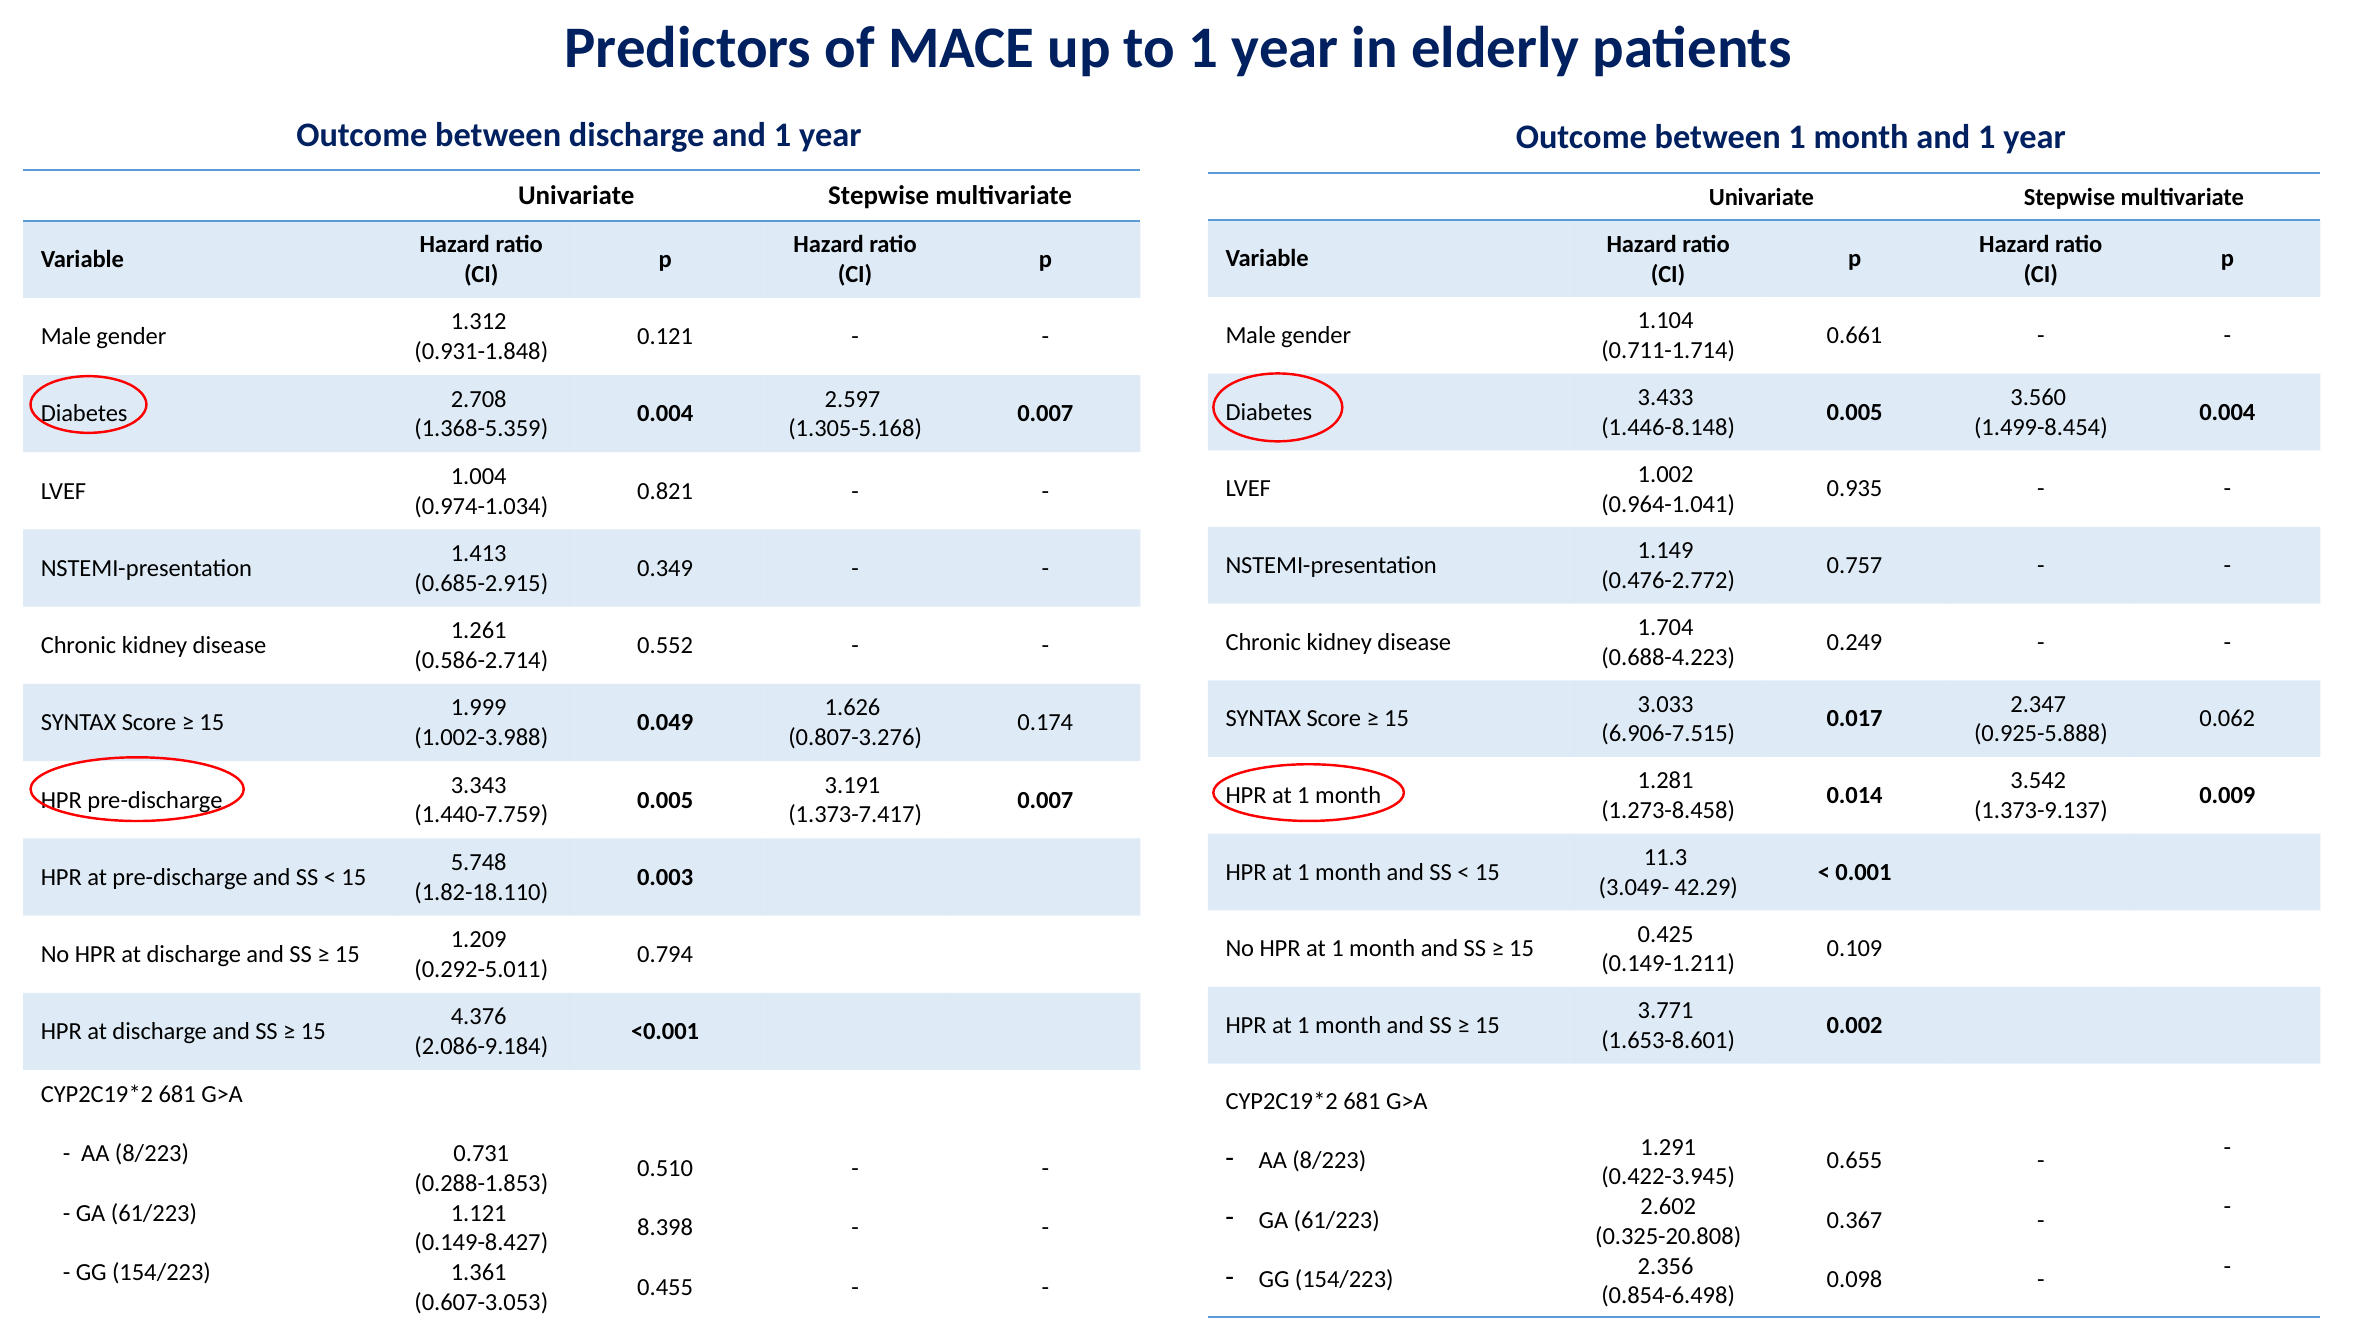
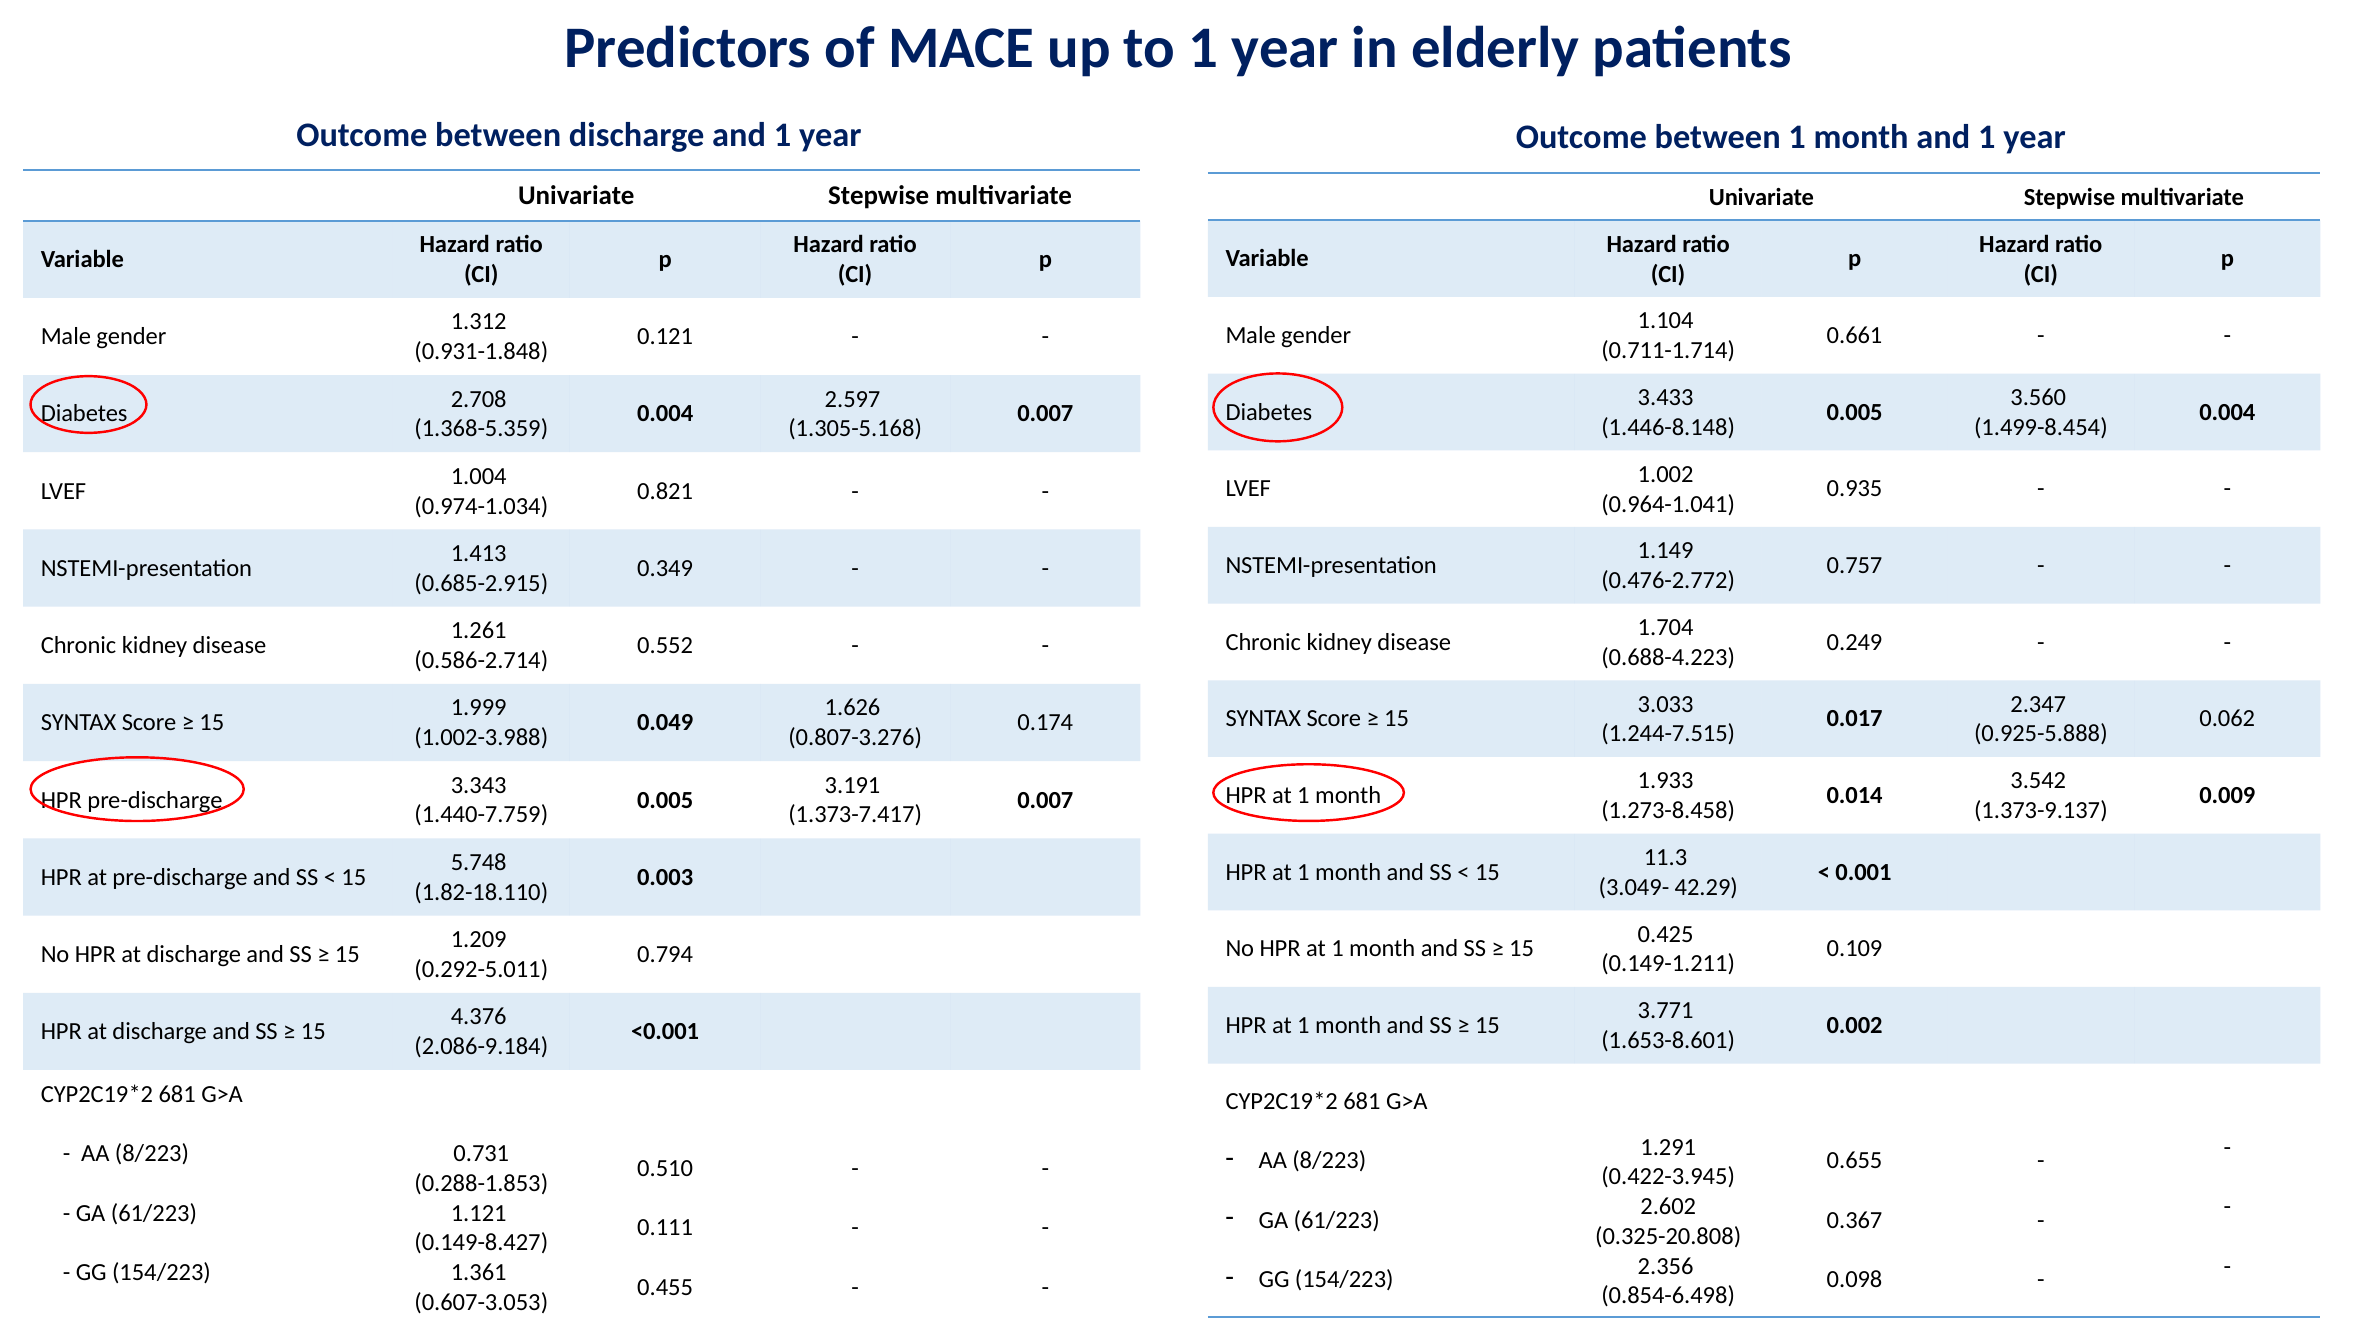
6.906-7.515: 6.906-7.515 -> 1.244-7.515 (1668, 734)
1.281: 1.281 -> 1.933 (1666, 781)
8.398: 8.398 -> 0.111 (665, 1228)
